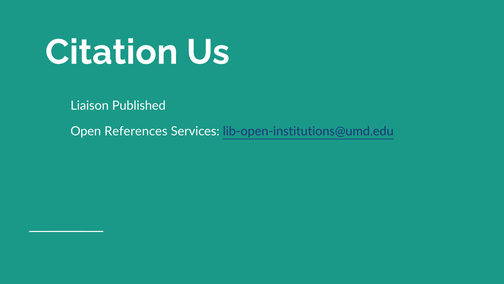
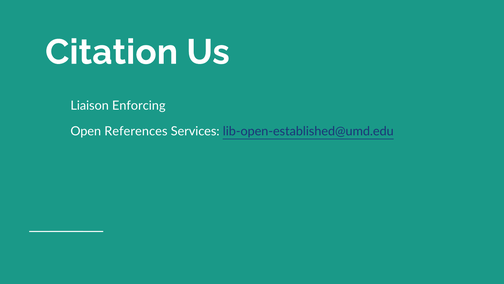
Published: Published -> Enforcing (139, 105)
lib-open-institutions@umd.edu: lib-open-institutions@umd.edu -> lib-open-established@umd.edu (308, 131)
